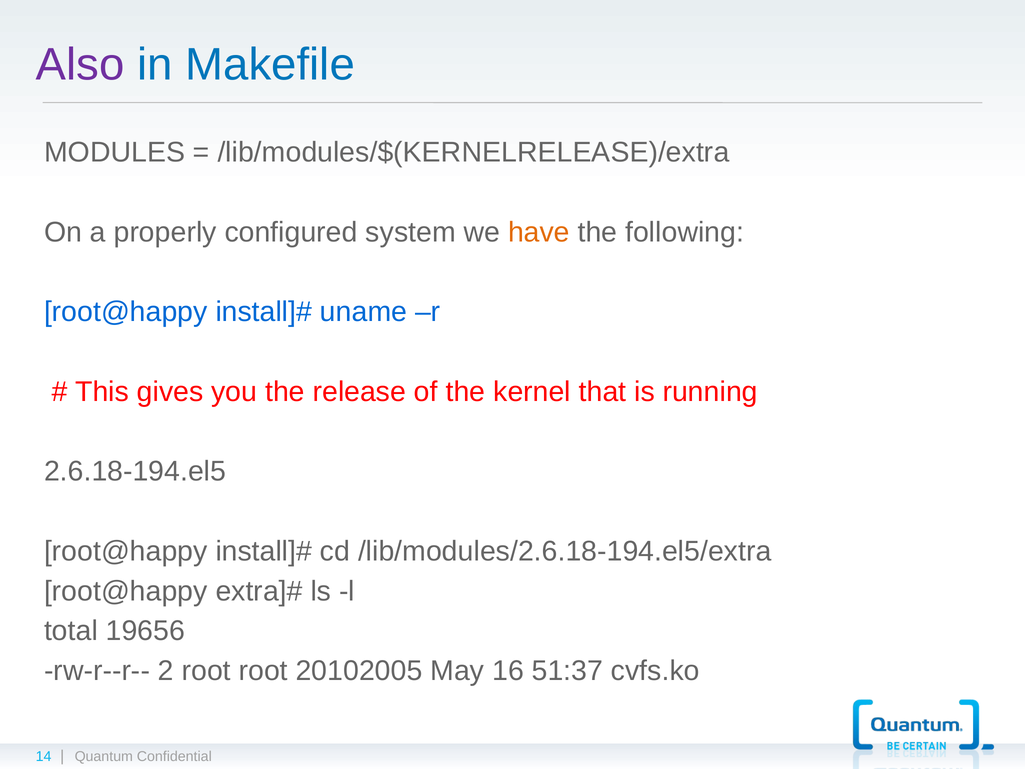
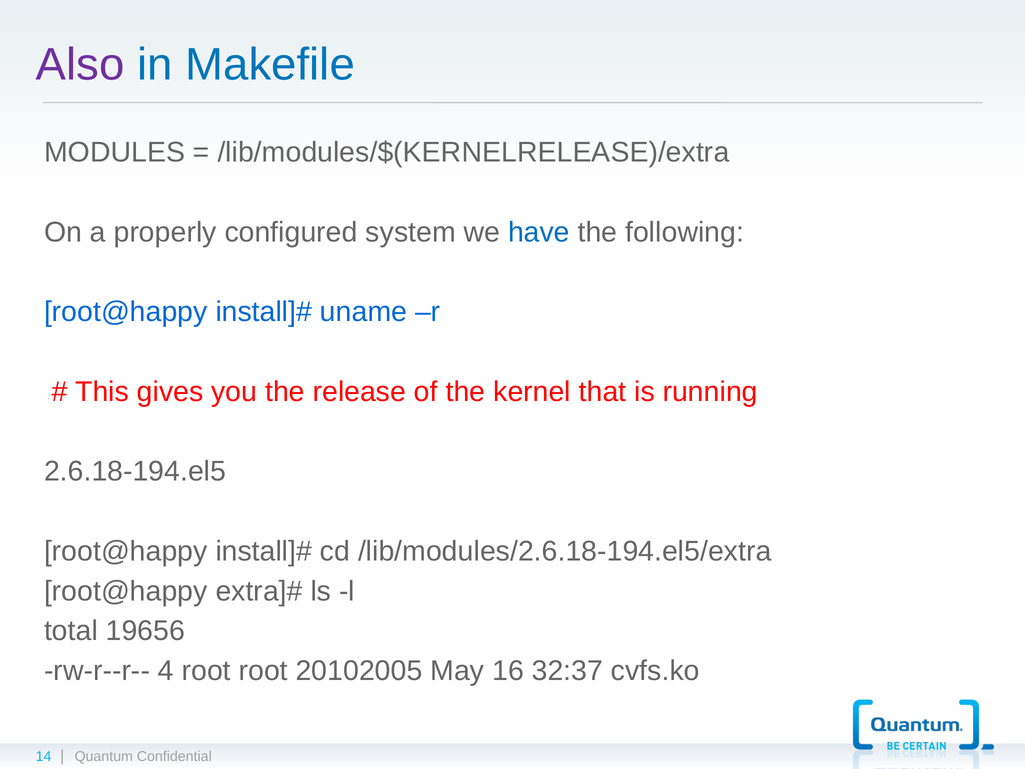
have colour: orange -> blue (539, 232)
2: 2 -> 4 (166, 671)
51:37: 51:37 -> 32:37 (567, 671)
